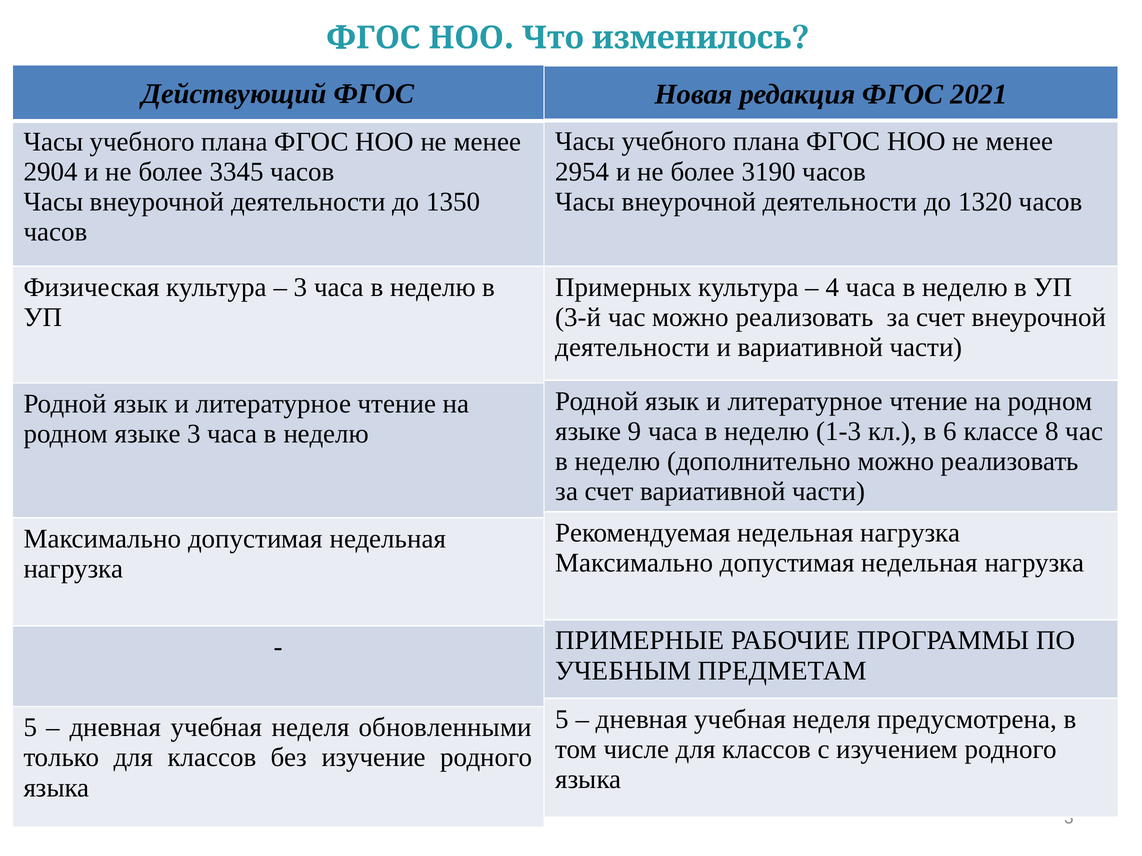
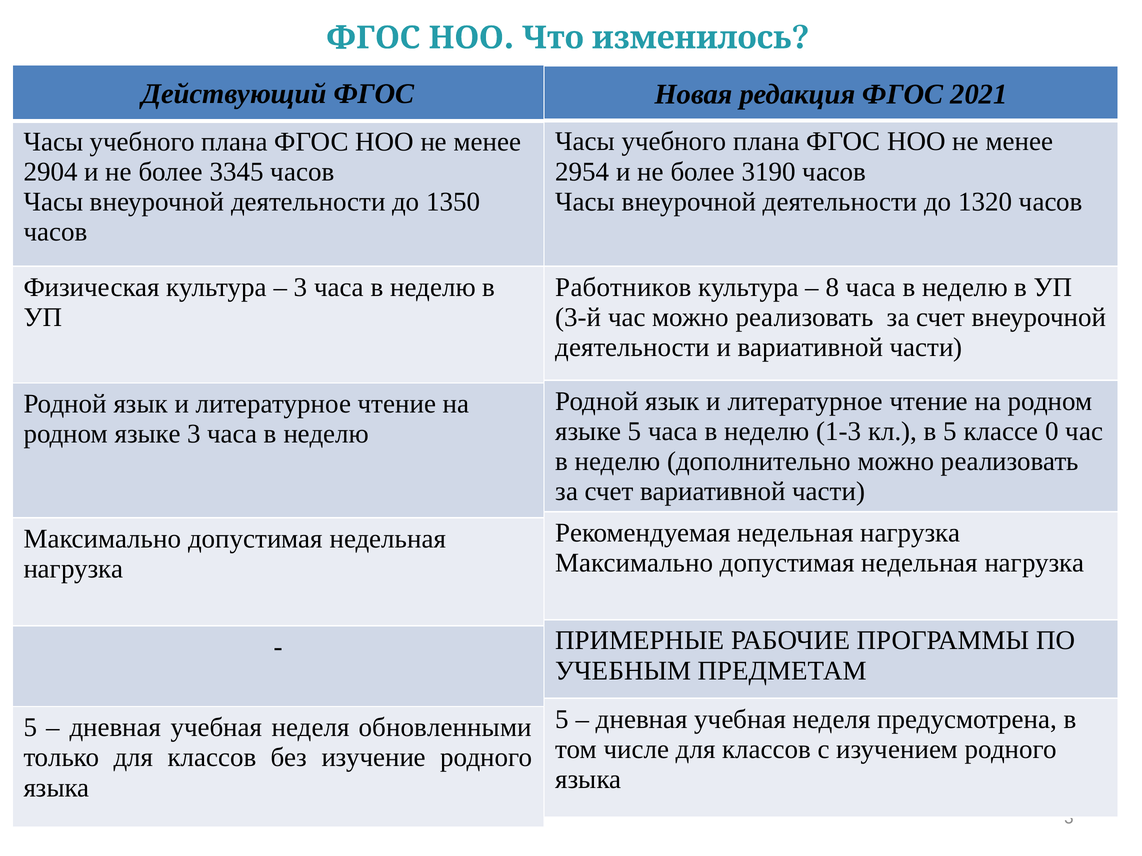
Примерных: Примерных -> Работников (623, 287)
4: 4 -> 8 (833, 287)
языке 9: 9 -> 5 (635, 431)
в 6: 6 -> 5 (950, 431)
8: 8 -> 0 (1052, 431)
